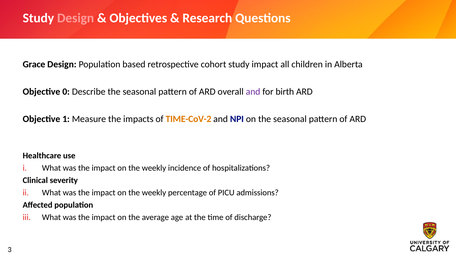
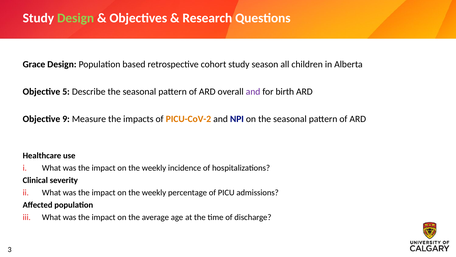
Design colour: pink -> light green (76, 18)
study impact: impact -> season (265, 64)
0: 0 -> 5 (66, 91)
1: 1 -> 9 (66, 119)
TIME-CoV-2: TIME-CoV-2 -> PICU-CoV-2 (188, 119)
